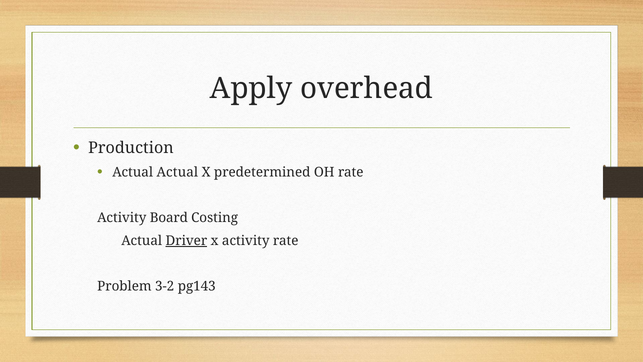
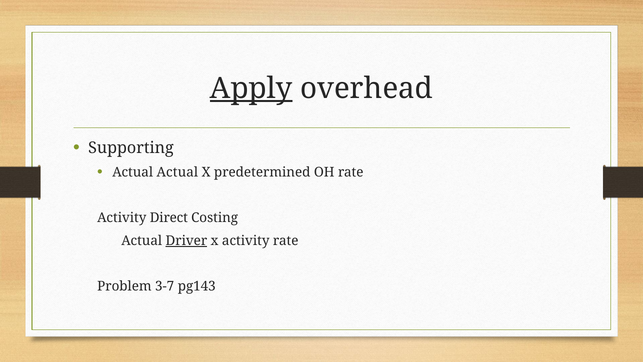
Apply underline: none -> present (251, 88)
Production: Production -> Supporting (131, 148)
Board: Board -> Direct (169, 218)
3-2: 3-2 -> 3-7 (165, 286)
